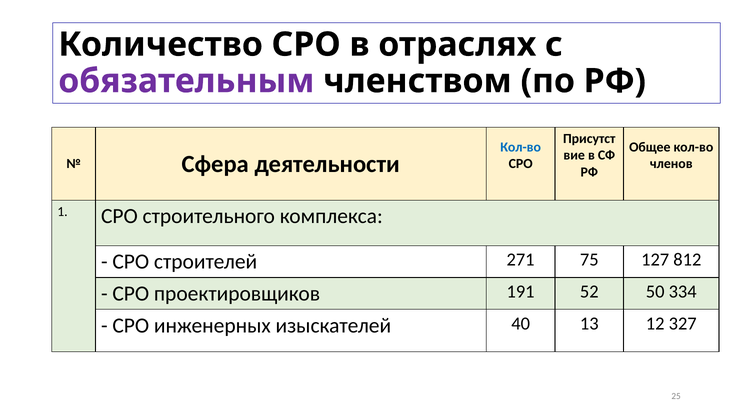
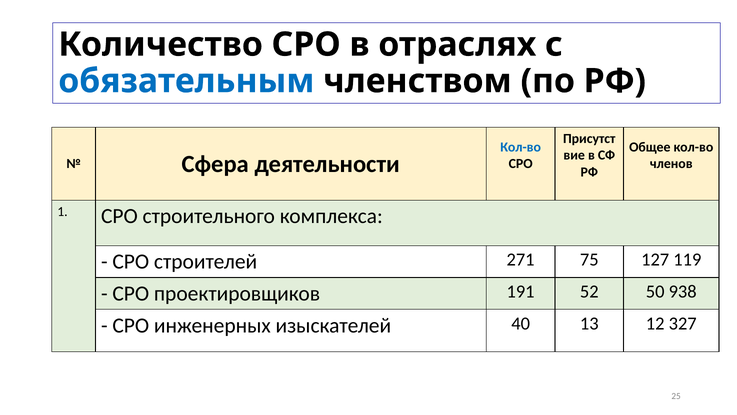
обязательным colour: purple -> blue (186, 81)
812: 812 -> 119 (687, 260)
334: 334 -> 938 (683, 291)
